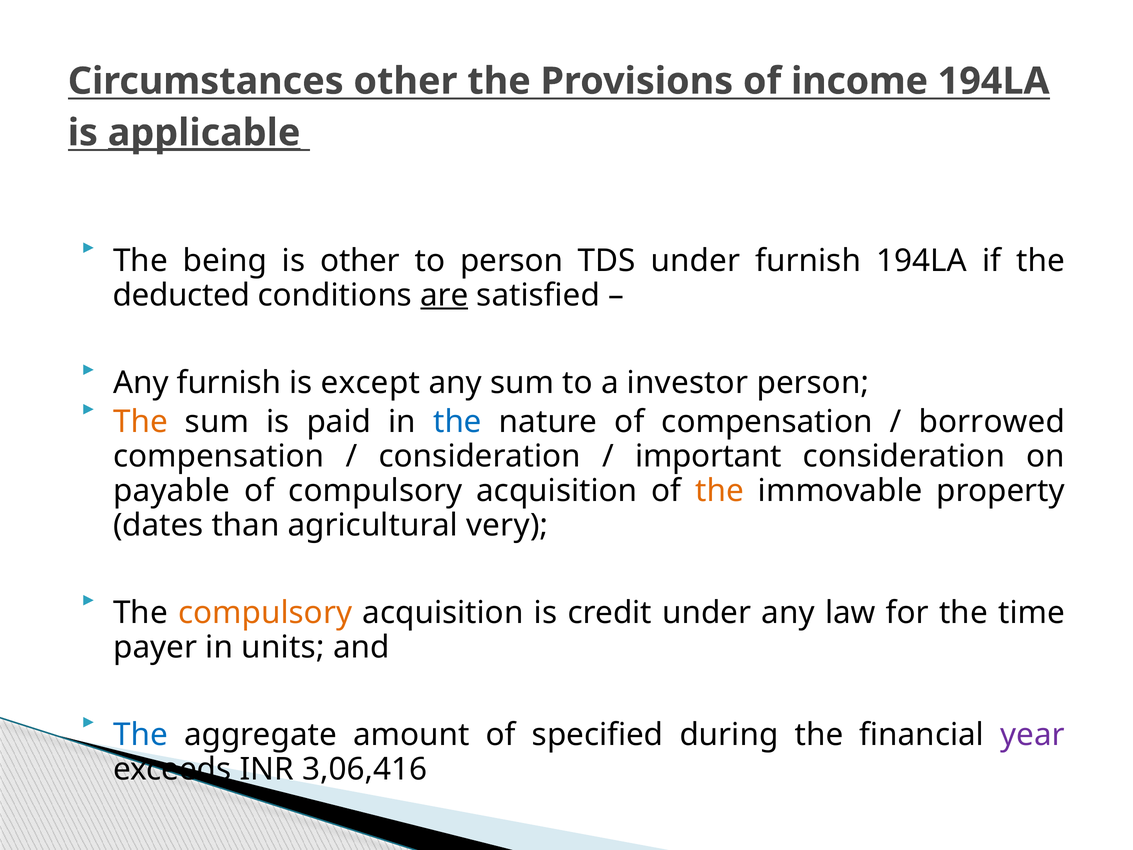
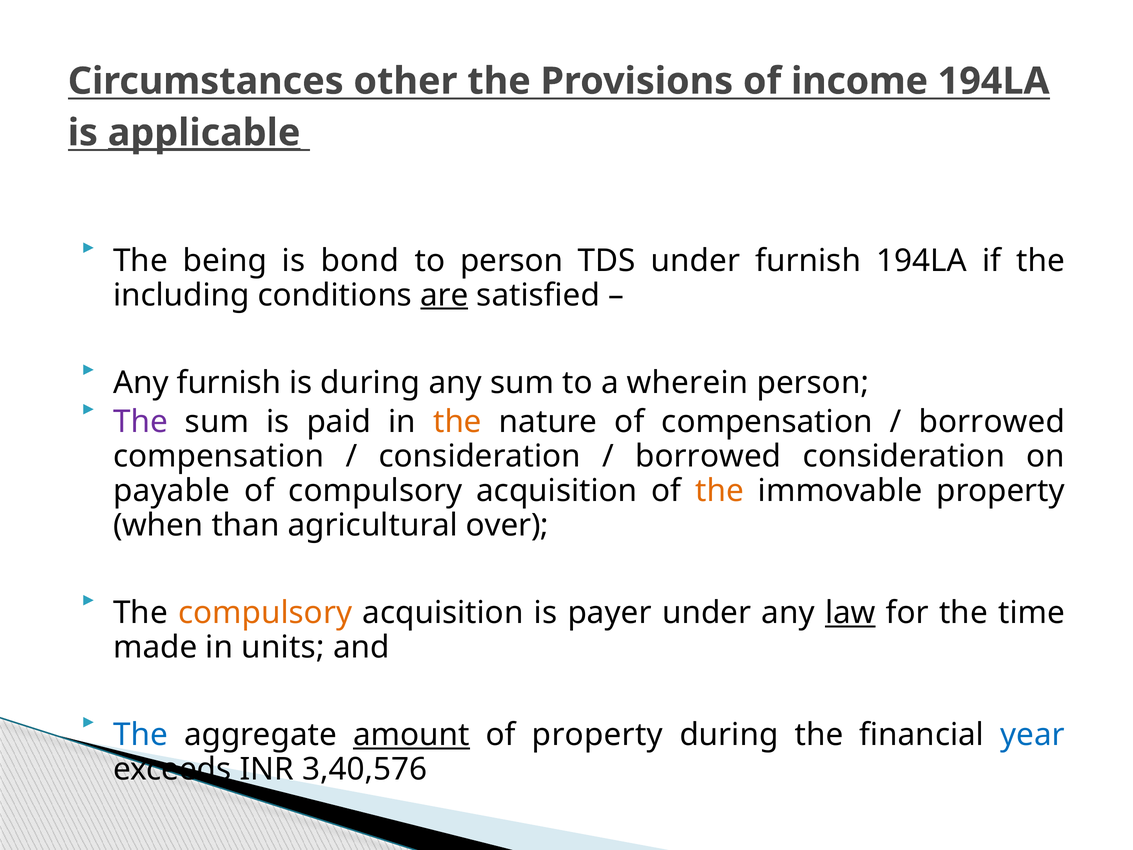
is other: other -> bond (360, 261)
deducted: deducted -> including (181, 295)
is except: except -> during (370, 383)
investor: investor -> wherein (688, 383)
The colour: orange -> purple (140, 422)
the colour: blue -> orange (457, 422)
important: important -> borrowed (708, 456)
dates: dates -> when (158, 525)
very: very -> over (507, 525)
credit: credit -> payer (610, 613)
law underline: none -> present (850, 613)
payer: payer -> made (155, 647)
amount underline: none -> present (411, 735)
of specified: specified -> property (597, 735)
year colour: purple -> blue (1033, 735)
3,06,416: 3,06,416 -> 3,40,576 (365, 769)
